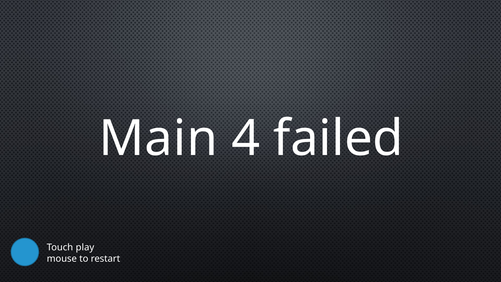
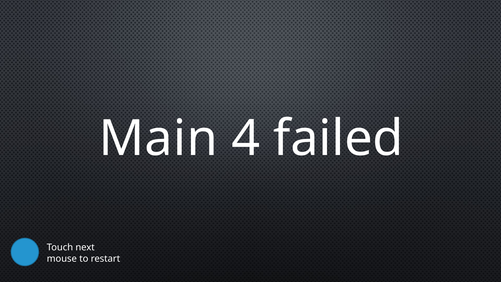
play: play -> next (85, 247)
